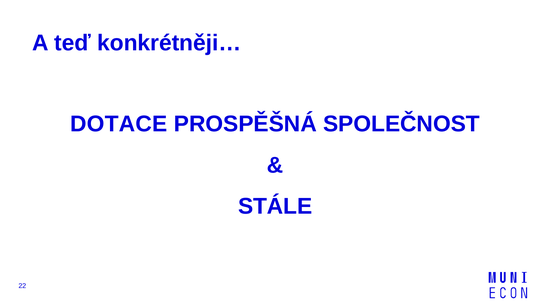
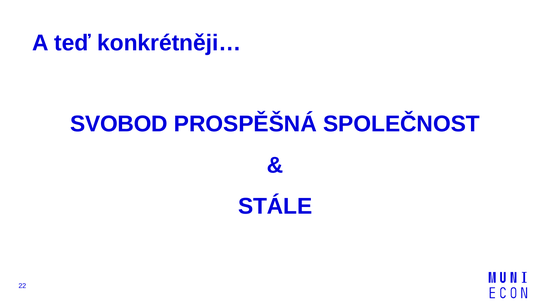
DOTACE: DOTACE -> SVOBOD (119, 124)
